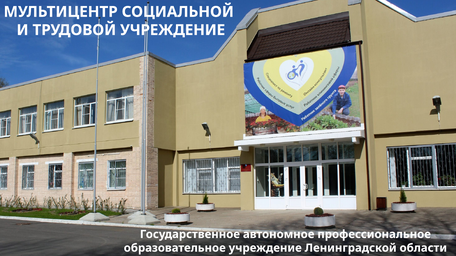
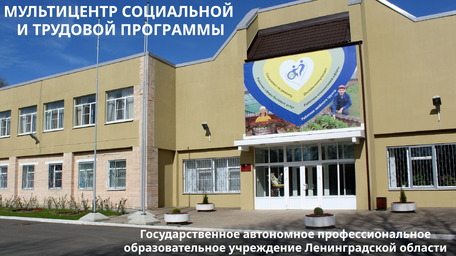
ТРУДОВОЙ УЧРЕЖДЕНИЕ: УЧРЕЖДЕНИЕ -> ПРОГРАММЫ (172, 30)
